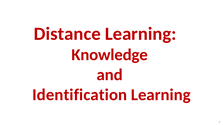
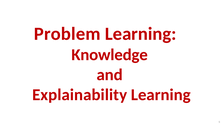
Distance: Distance -> Problem (67, 34)
Identification: Identification -> Explainability (80, 95)
